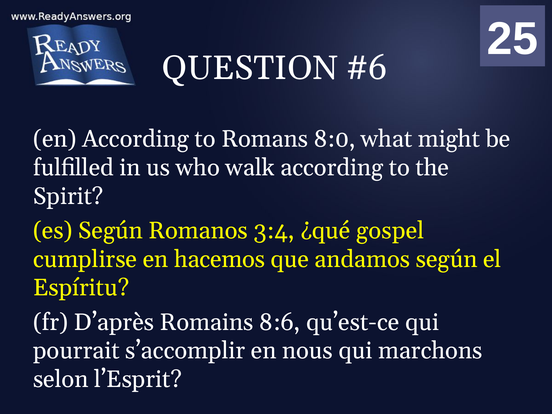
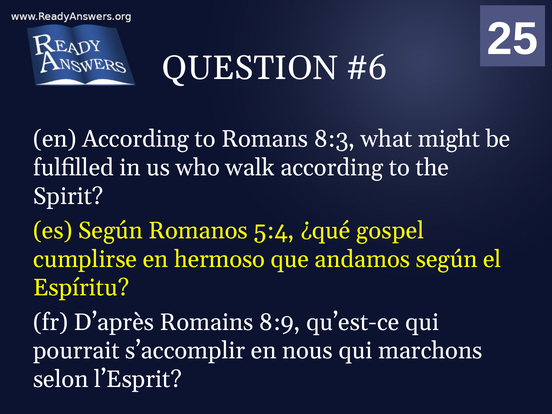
8:0: 8:0 -> 8:3 (334, 139)
3:4: 3:4 -> 5:4 (274, 231)
hacemos: hacemos -> hermoso (220, 259)
8:6: 8:6 -> 8:9 (280, 322)
